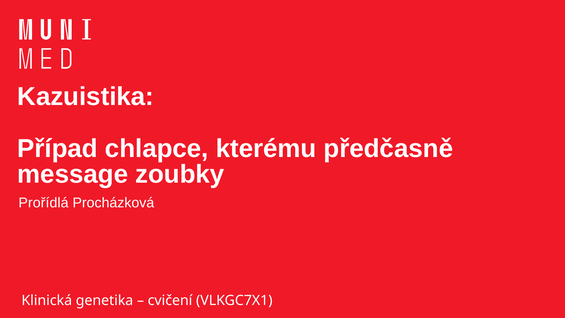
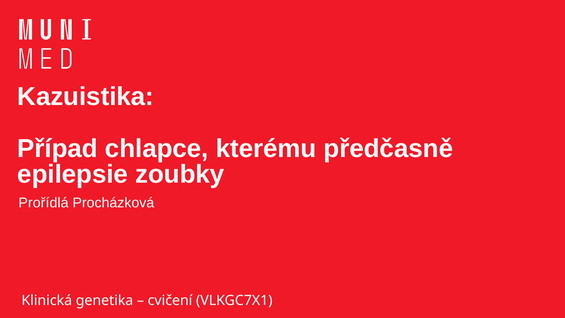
message: message -> epilepsie (73, 174)
